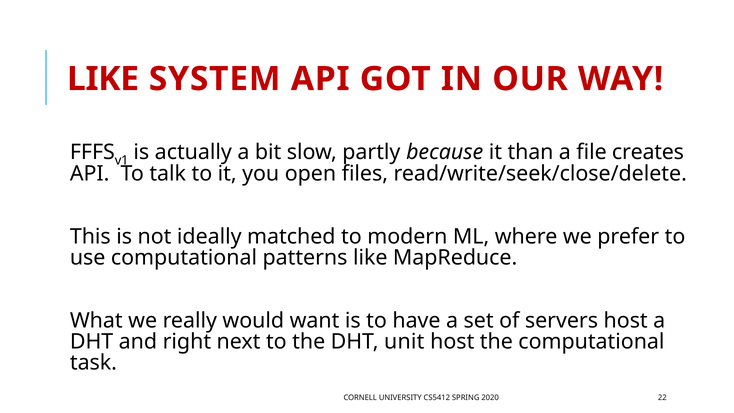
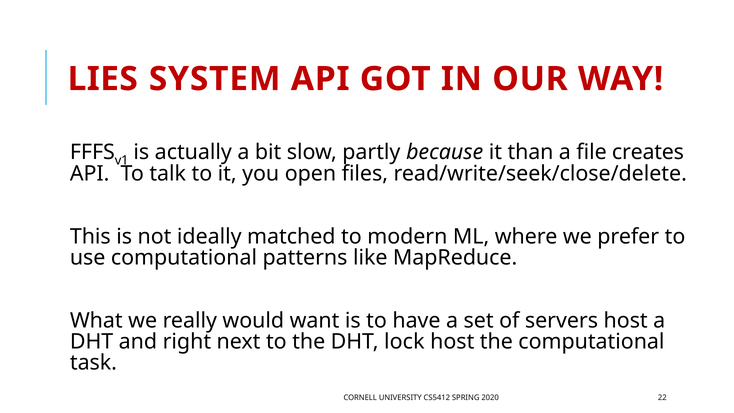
LIKE: LIKE -> LIES (103, 79)
unit: unit -> lock (404, 342)
